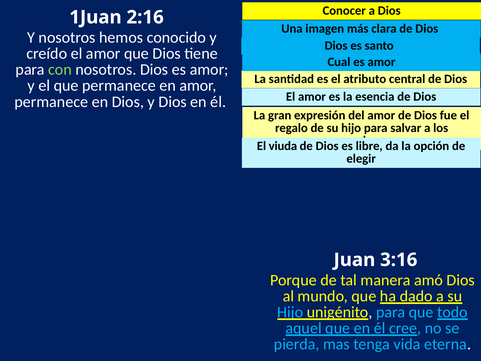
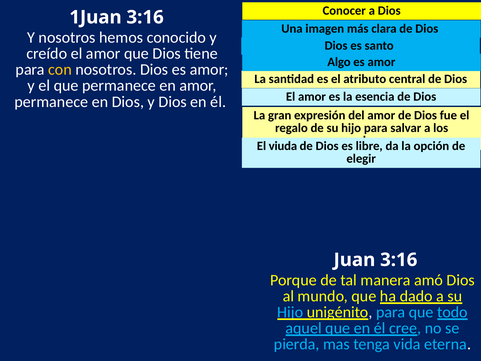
1Juan 2:16: 2:16 -> 3:16 (145, 17)
Cual: Cual -> Algo (339, 62)
con colour: light green -> yellow (60, 70)
